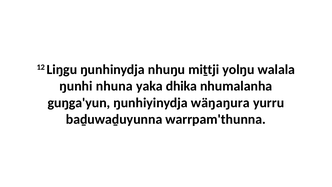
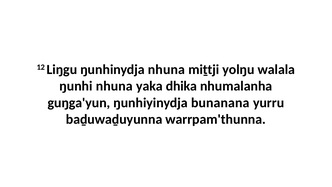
ŋunhinydja nhuŋu: nhuŋu -> nhuna (166, 69)
wäŋaŋura: wäŋaŋura -> bunanana (220, 103)
